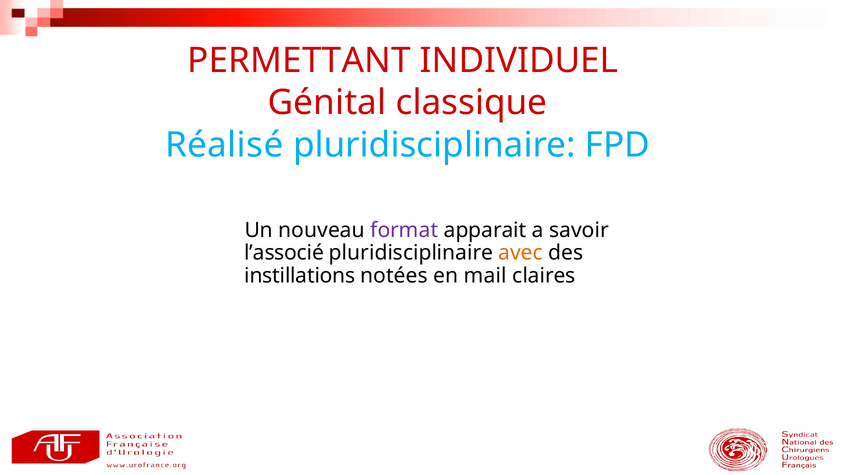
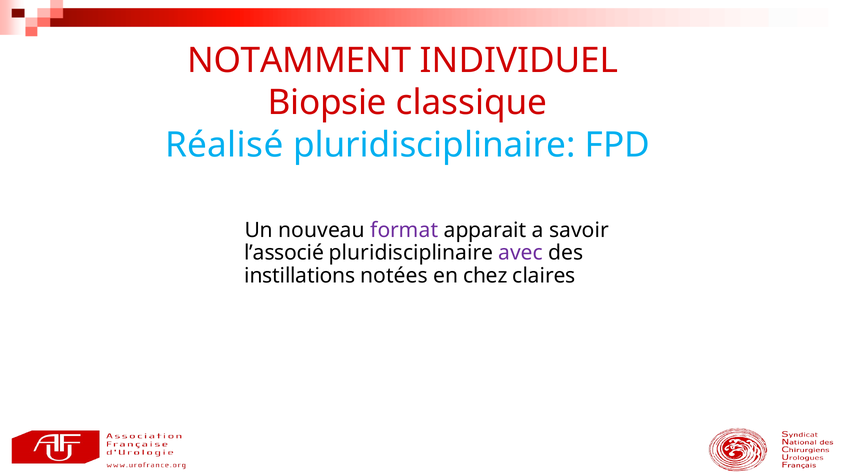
PERMETTANT: PERMETTANT -> NOTAMMENT (299, 61)
Génital: Génital -> Biopsie (327, 103)
avec colour: orange -> purple (521, 253)
mail: mail -> chez (485, 276)
